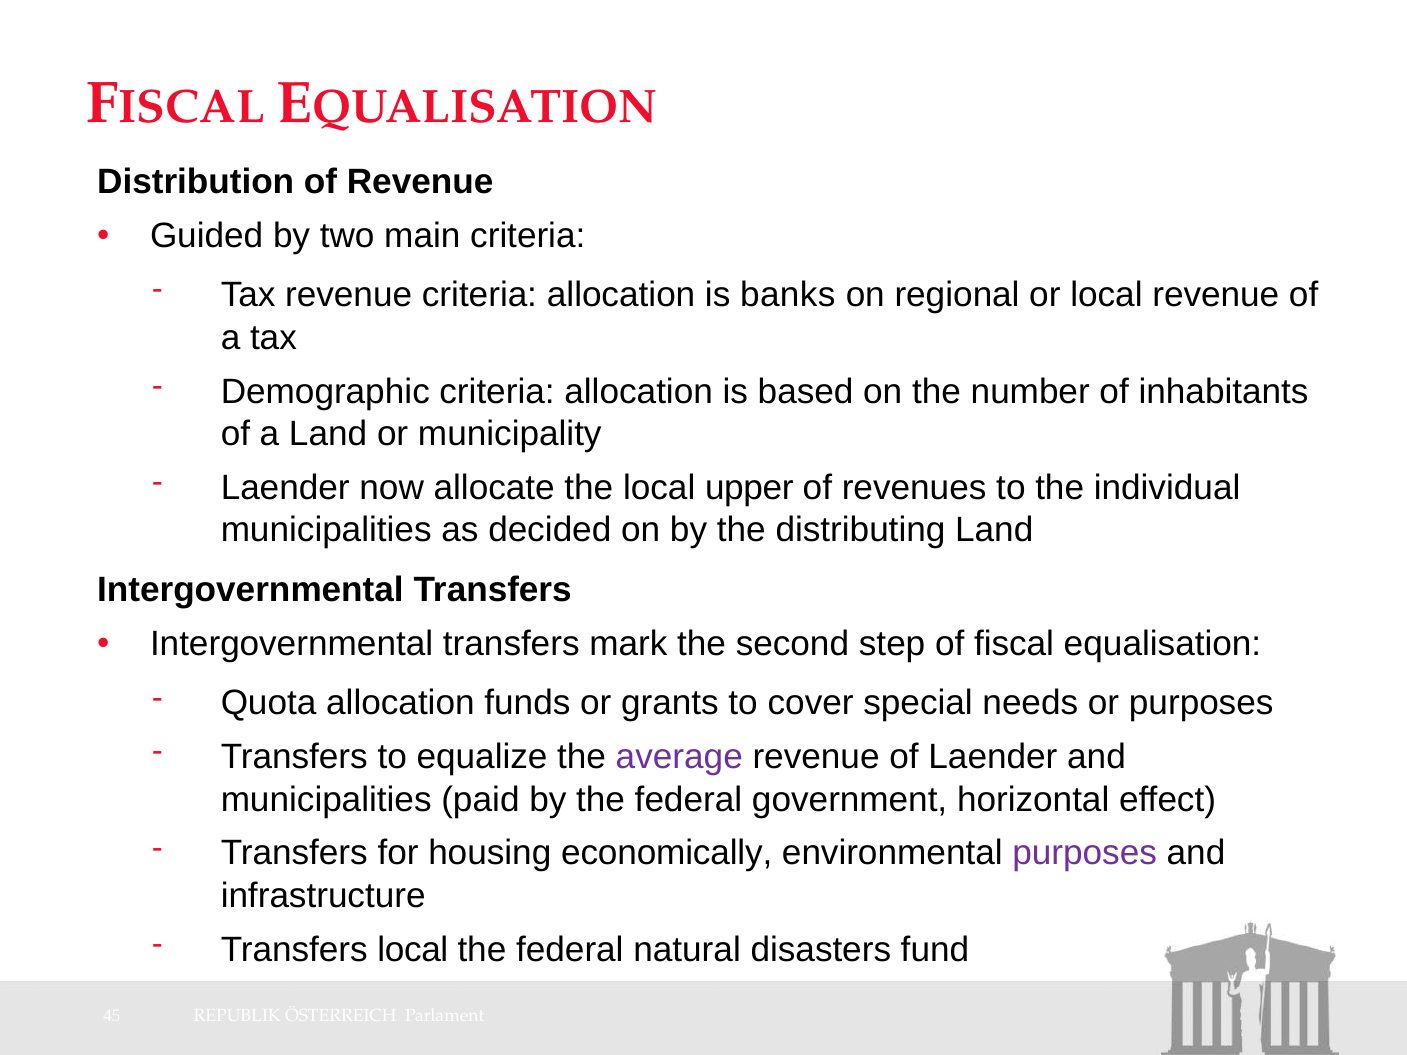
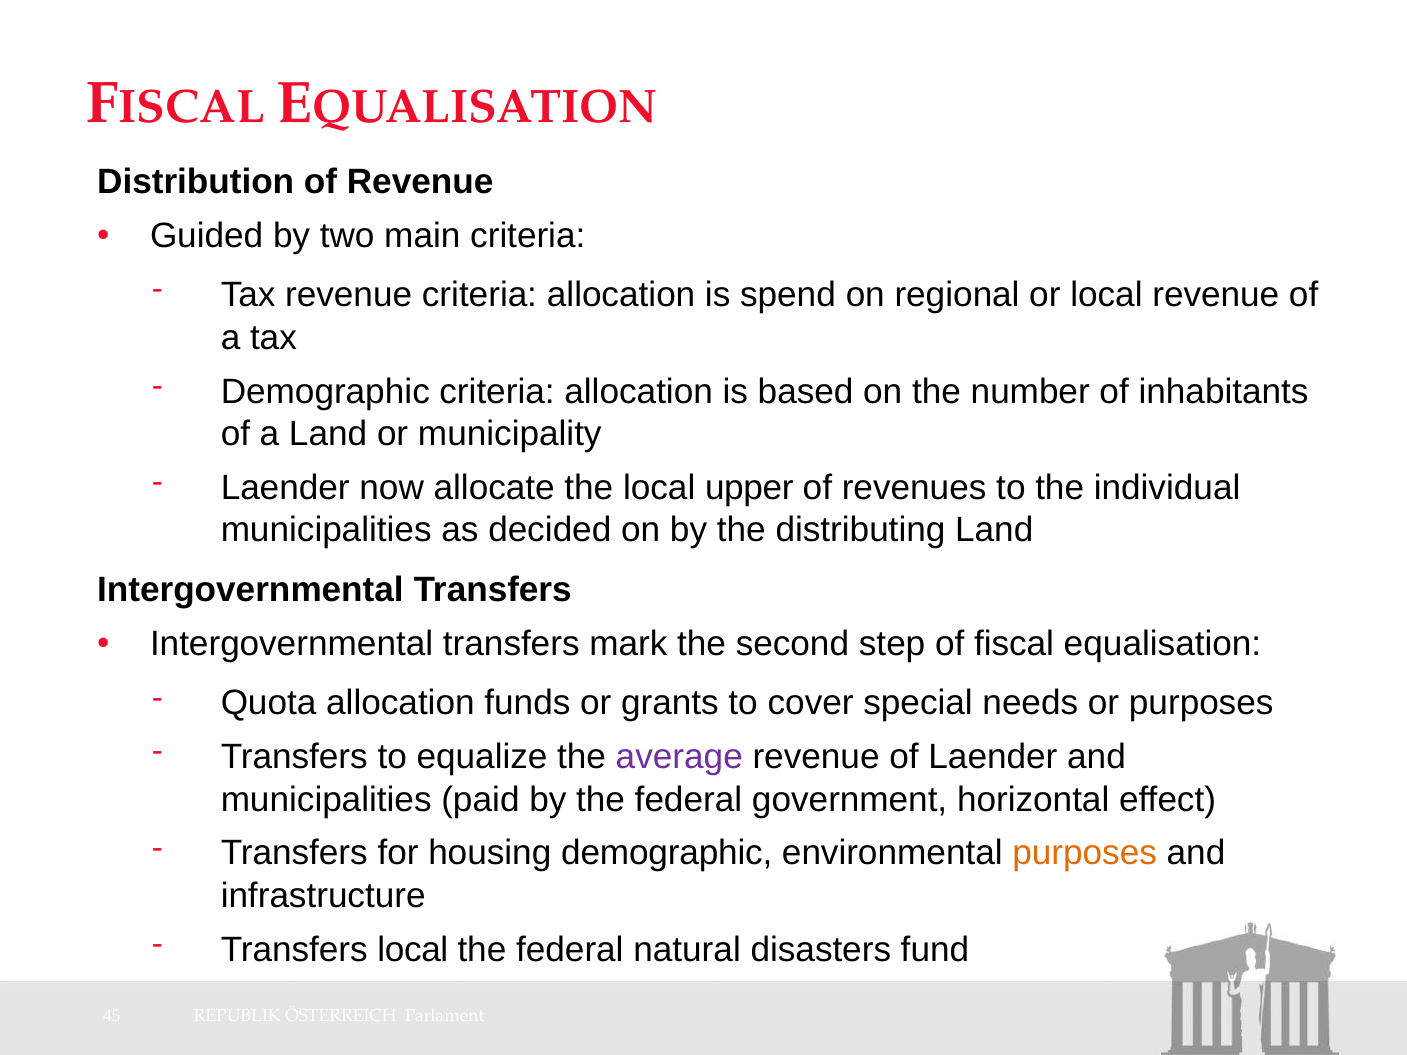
banks: banks -> spend (788, 295)
housing economically: economically -> demographic (667, 854)
purposes colour: purple -> orange (1085, 854)
